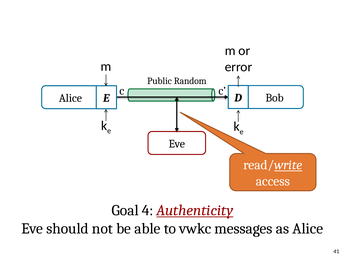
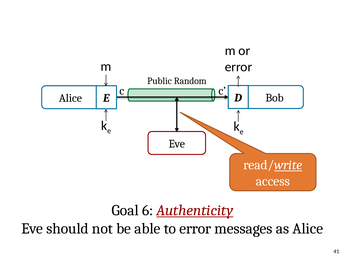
4: 4 -> 6 (148, 211)
to vwkc: vwkc -> error (195, 229)
